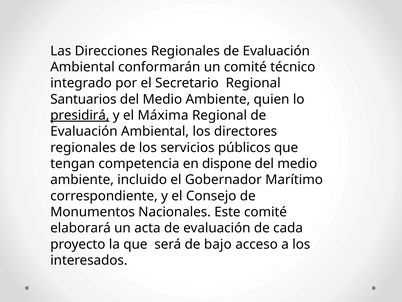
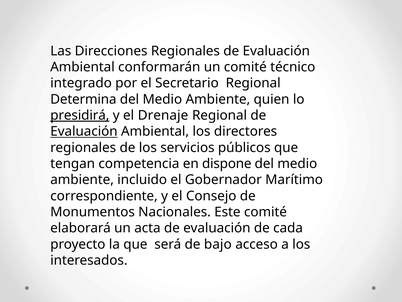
Santuarios: Santuarios -> Determina (83, 99)
Máxima: Máxima -> Drenaje (163, 115)
Evaluación underline: none -> present (84, 131)
